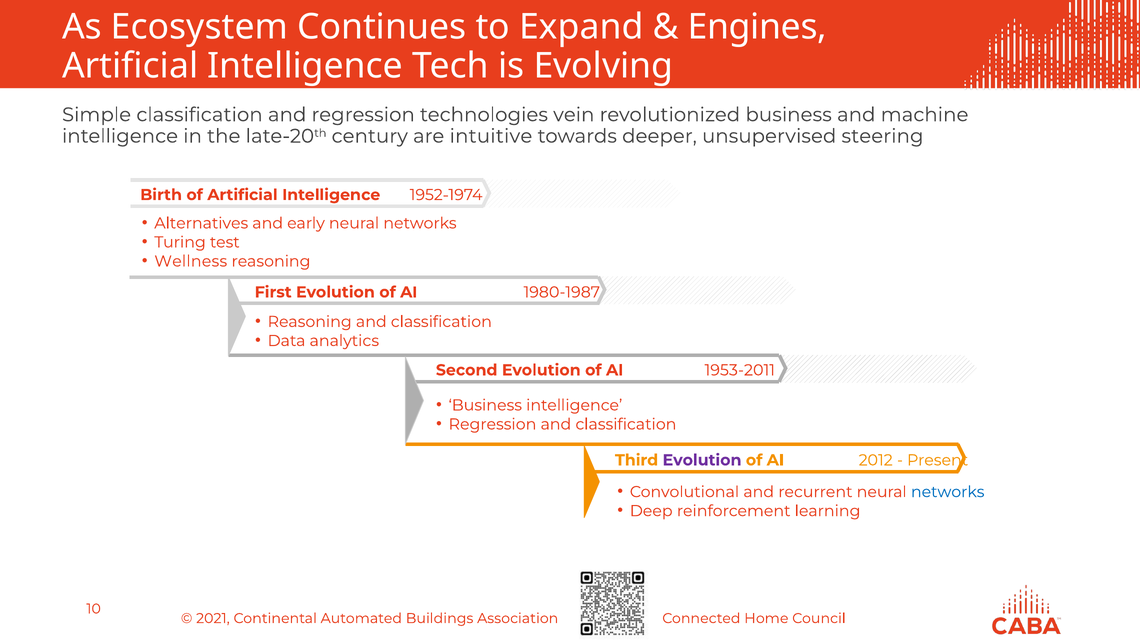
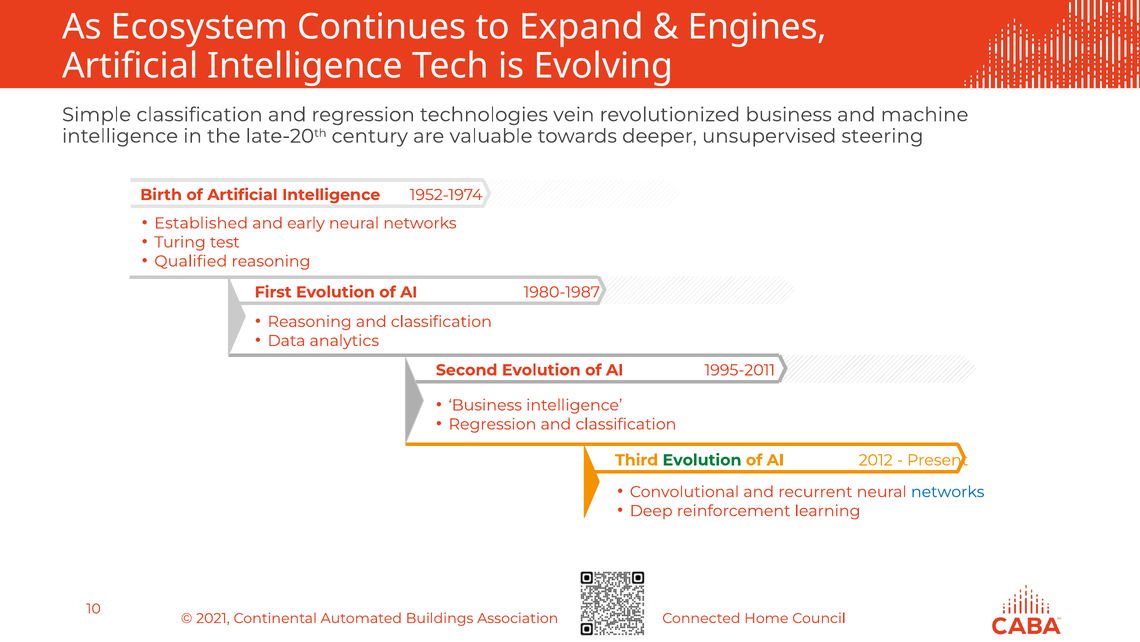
intuitive: intuitive -> valuable (491, 136)
Alternatives: Alternatives -> Established (201, 223)
Wellness: Wellness -> Qualified (191, 261)
1953-2011: 1953-2011 -> 1995-2011 (740, 370)
Evolution colour: purple -> green (702, 460)
